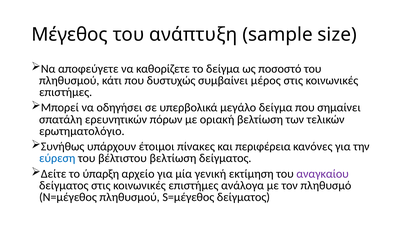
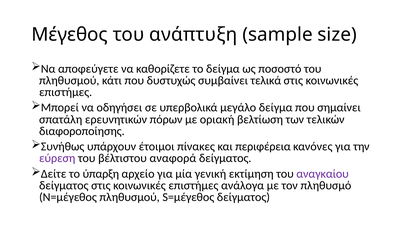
μέρος: μέρος -> τελικά (266, 80)
ερωτηματολόγιο: ερωτηματολόγιο -> διαφοροποίησης (82, 131)
εύρεση colour: blue -> purple (57, 158)
βέλτιστου βελτίωση: βελτίωση -> αναφορά (173, 158)
